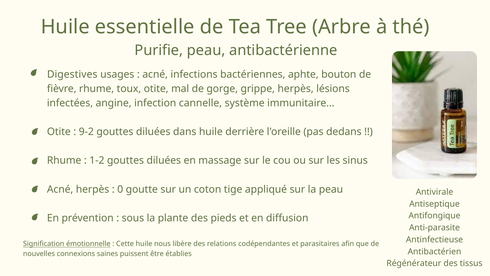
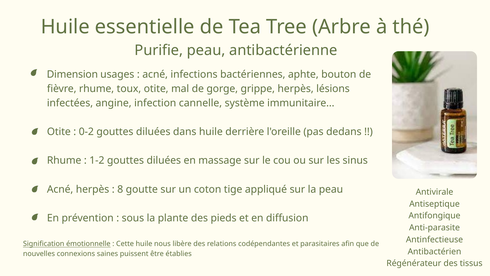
Digestives: Digestives -> Dimension (72, 74)
9-2: 9-2 -> 0-2 (86, 132)
0: 0 -> 8 (120, 189)
